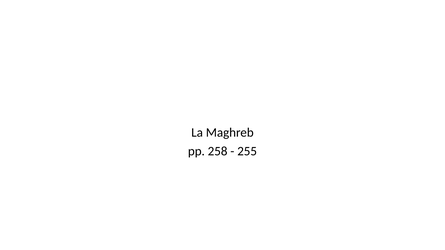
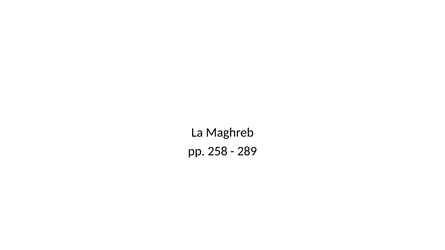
255: 255 -> 289 (247, 151)
